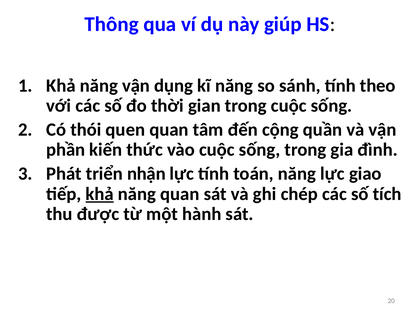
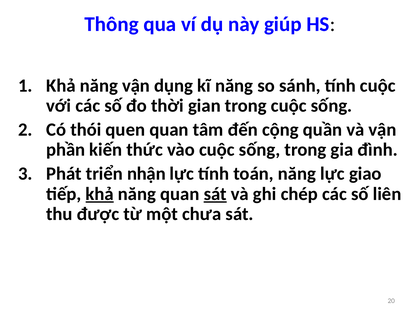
tính theo: theo -> cuộc (378, 86)
sát underline: none -> present (215, 194)
tích: tích -> liên (387, 194)
hành: hành -> chưa (202, 214)
